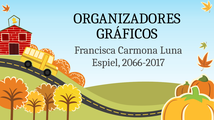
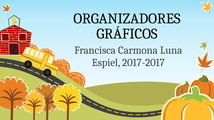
2066-2017: 2066-2017 -> 2017-2017 (143, 63)
